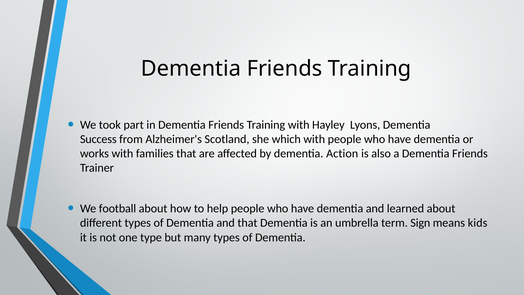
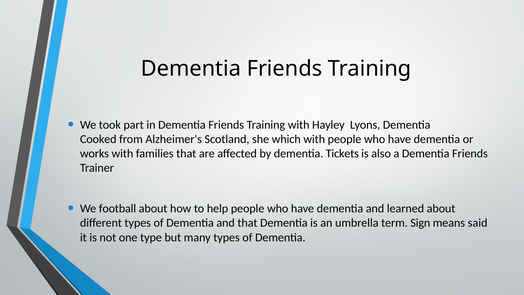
Success: Success -> Cooked (98, 139)
Action: Action -> Tickets (342, 153)
kids: kids -> said (478, 223)
